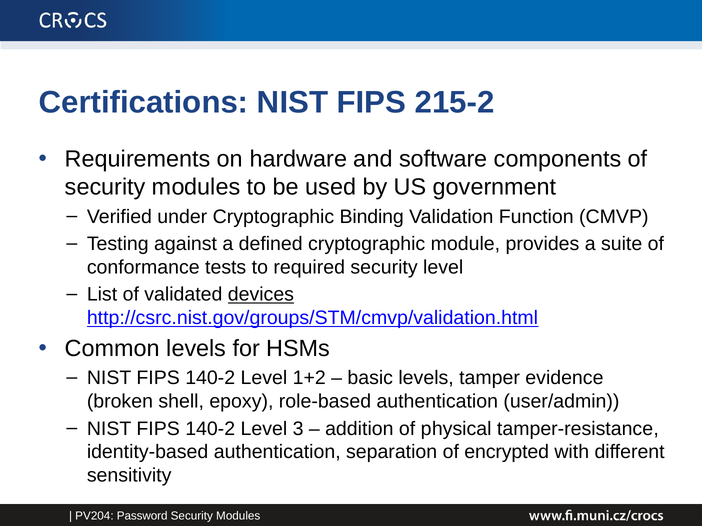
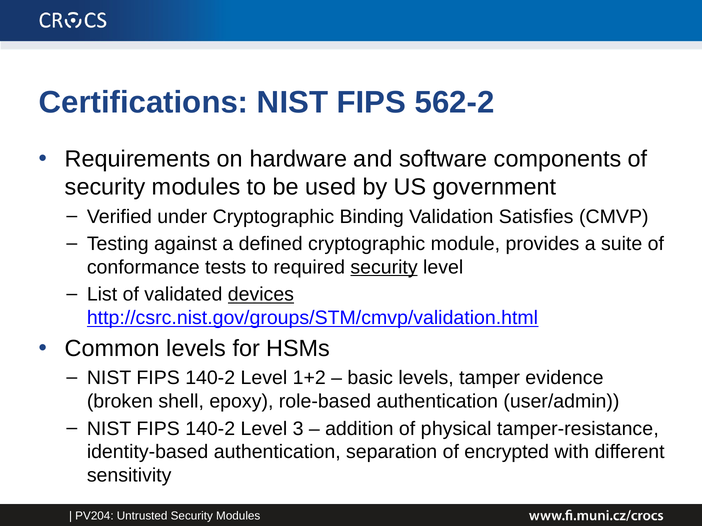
215-2: 215-2 -> 562-2 (455, 102)
Function: Function -> Satisfies (536, 217)
security underline: none -> present (384, 268)
Password: Password -> Untrusted (142, 516)
